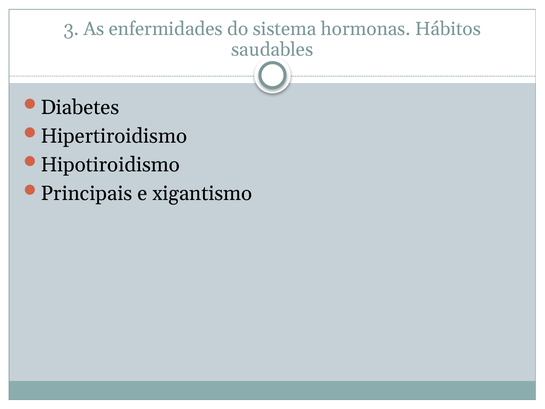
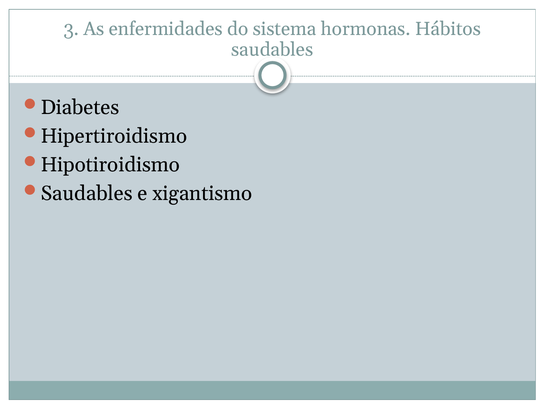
Principais: Principais -> Saudables (87, 193)
